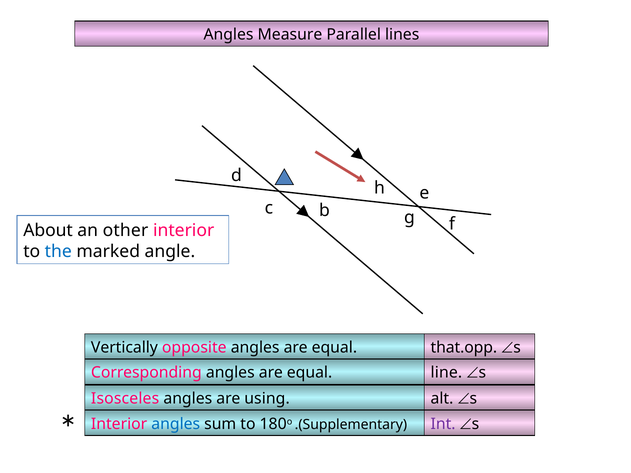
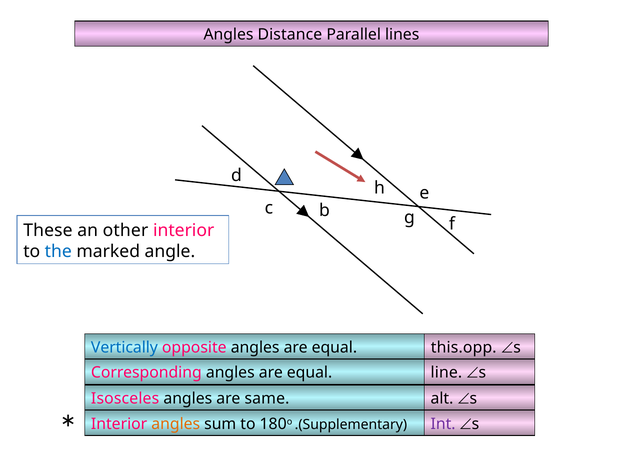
Measure: Measure -> Distance (290, 35)
About: About -> These (48, 230)
Vertically colour: black -> blue (124, 348)
that.opp: that.opp -> this.opp (464, 348)
using: using -> same (267, 399)
angles colour: blue -> orange (176, 424)
